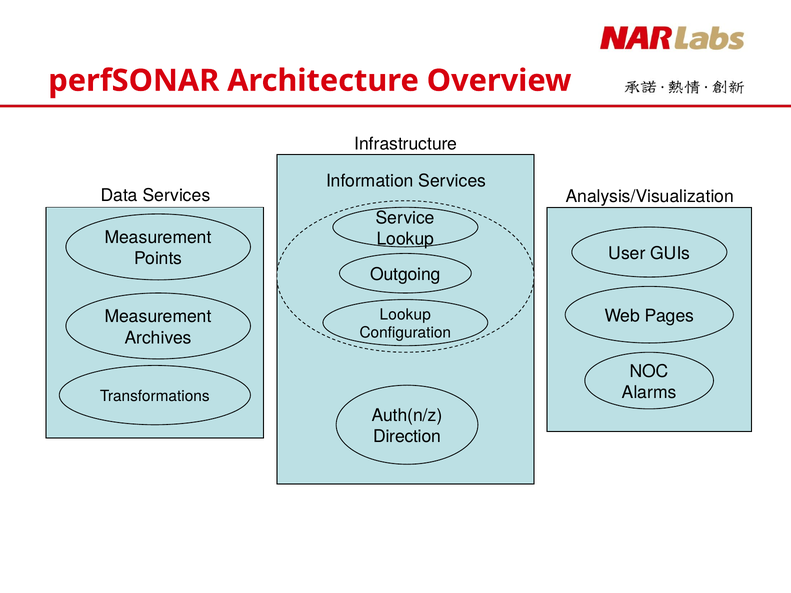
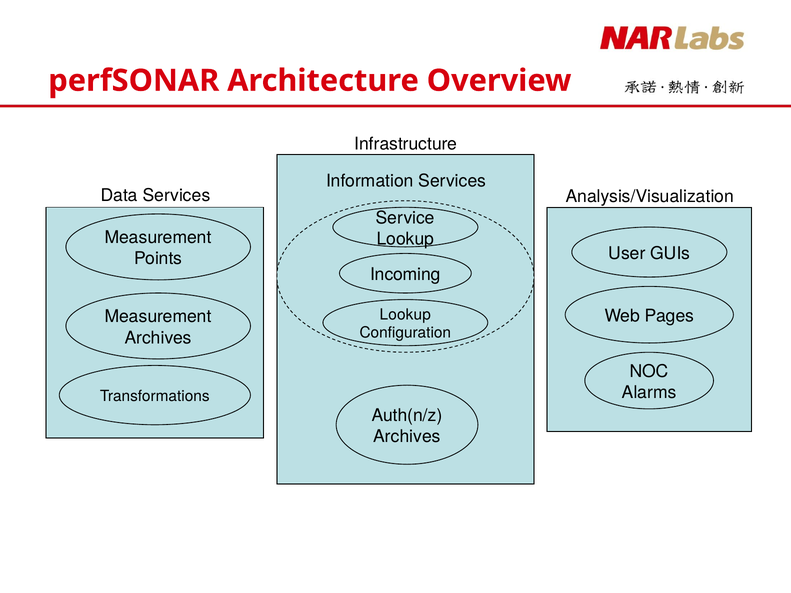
Outgoing: Outgoing -> Incoming (405, 275)
Direction: Direction -> Archives (407, 437)
